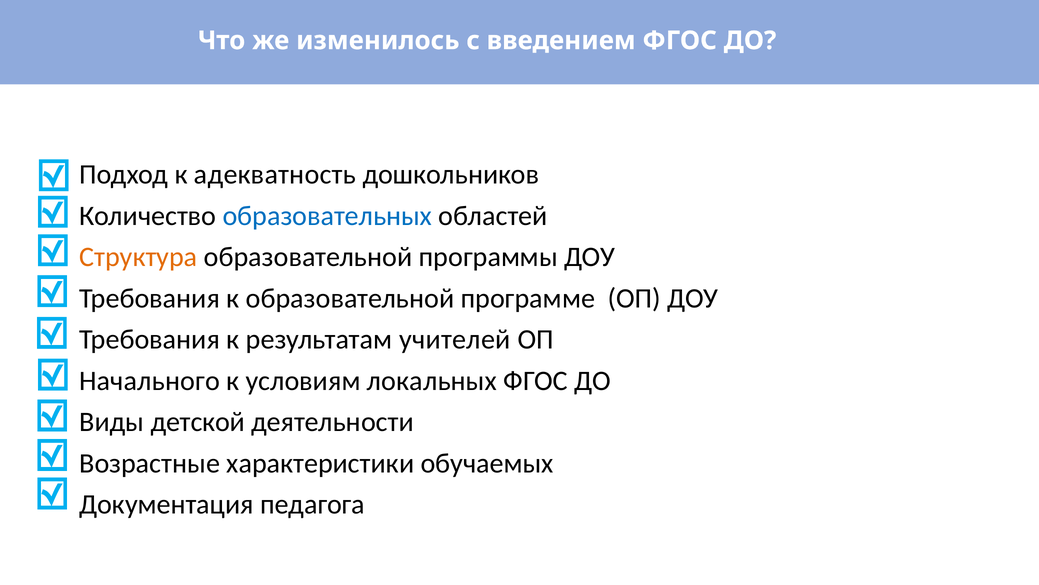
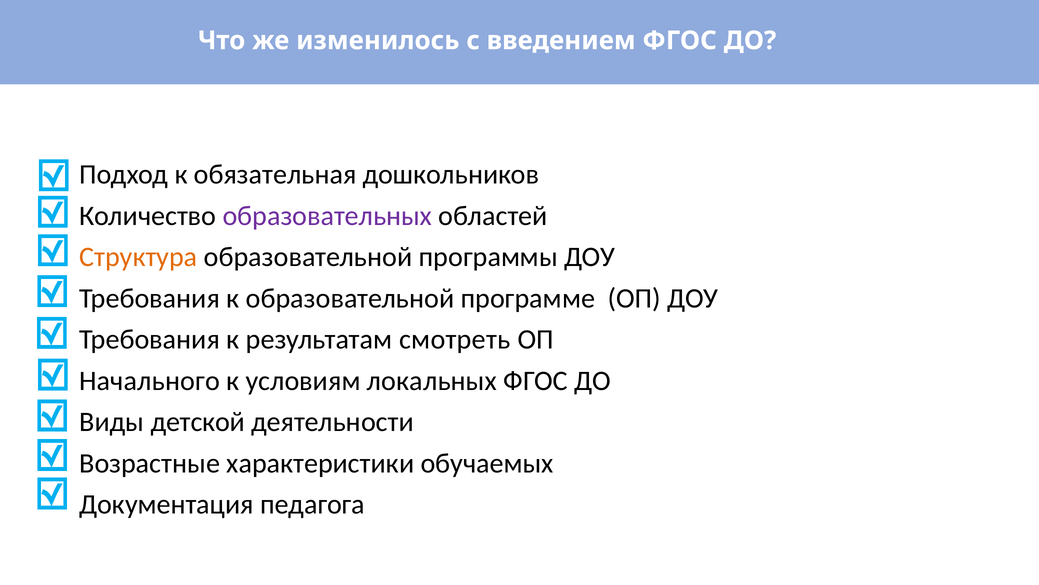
адекватность: адекватность -> обязательная (275, 174)
образовательных colour: blue -> purple (327, 216)
учителей: учителей -> смотреть (455, 339)
